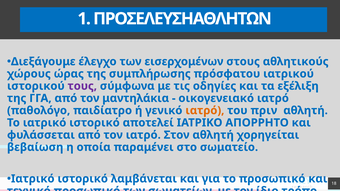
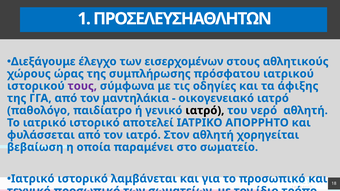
εξέλιξη: εξέλιξη -> άφιξης (298, 86)
ιατρό colour: orange -> black (205, 111)
πριν: πριν -> νερό (264, 111)
